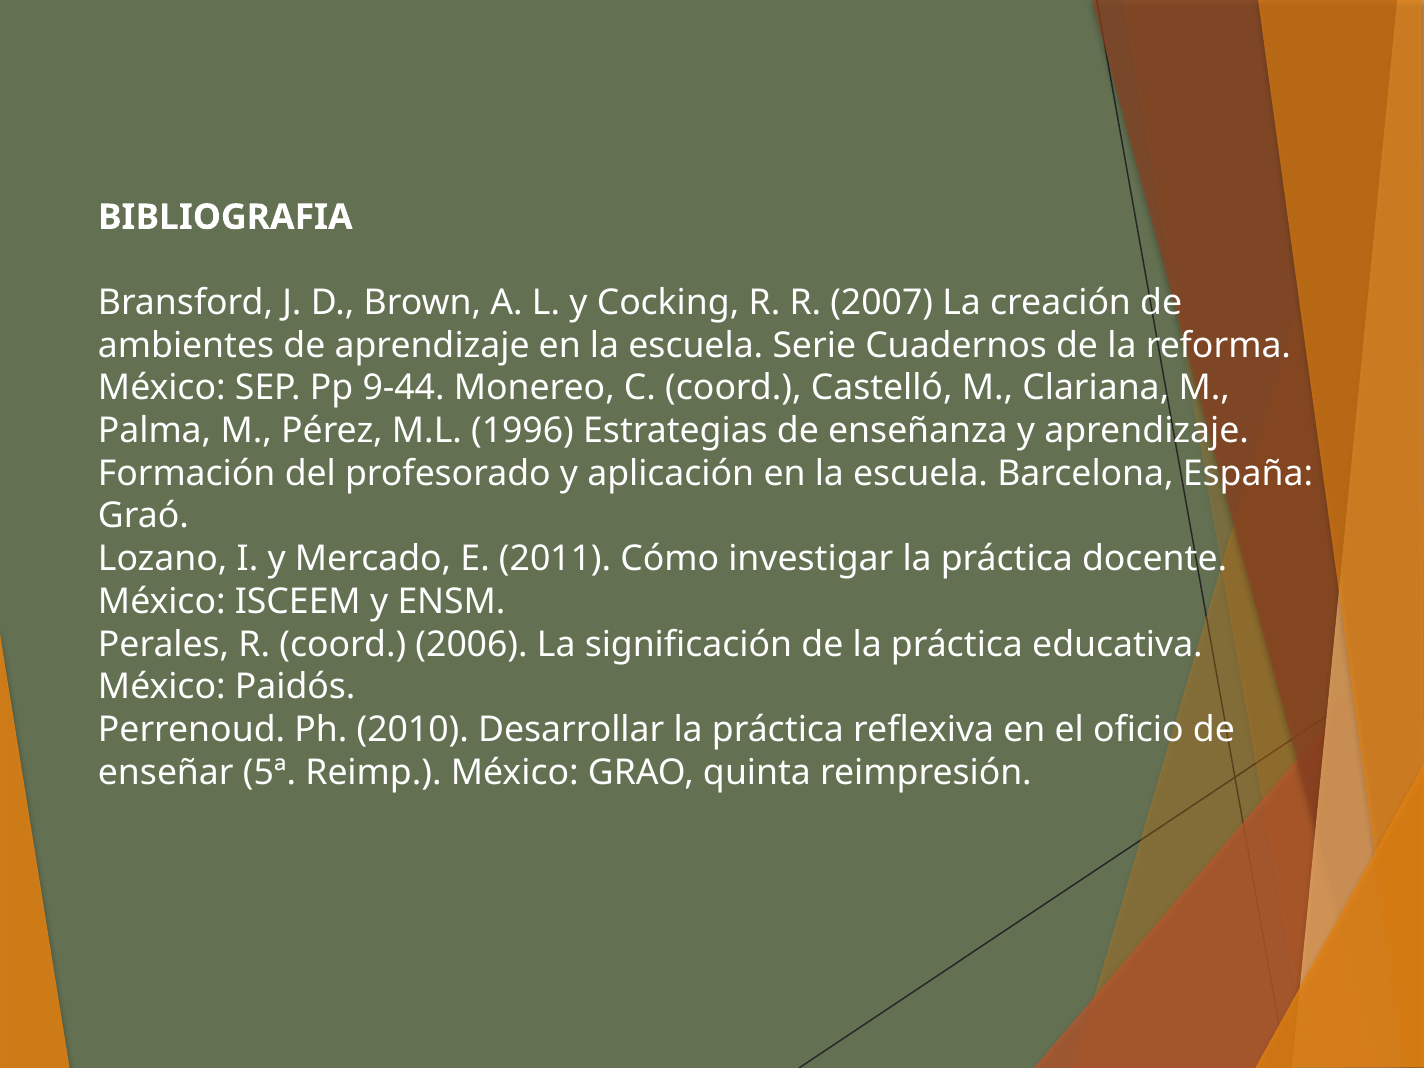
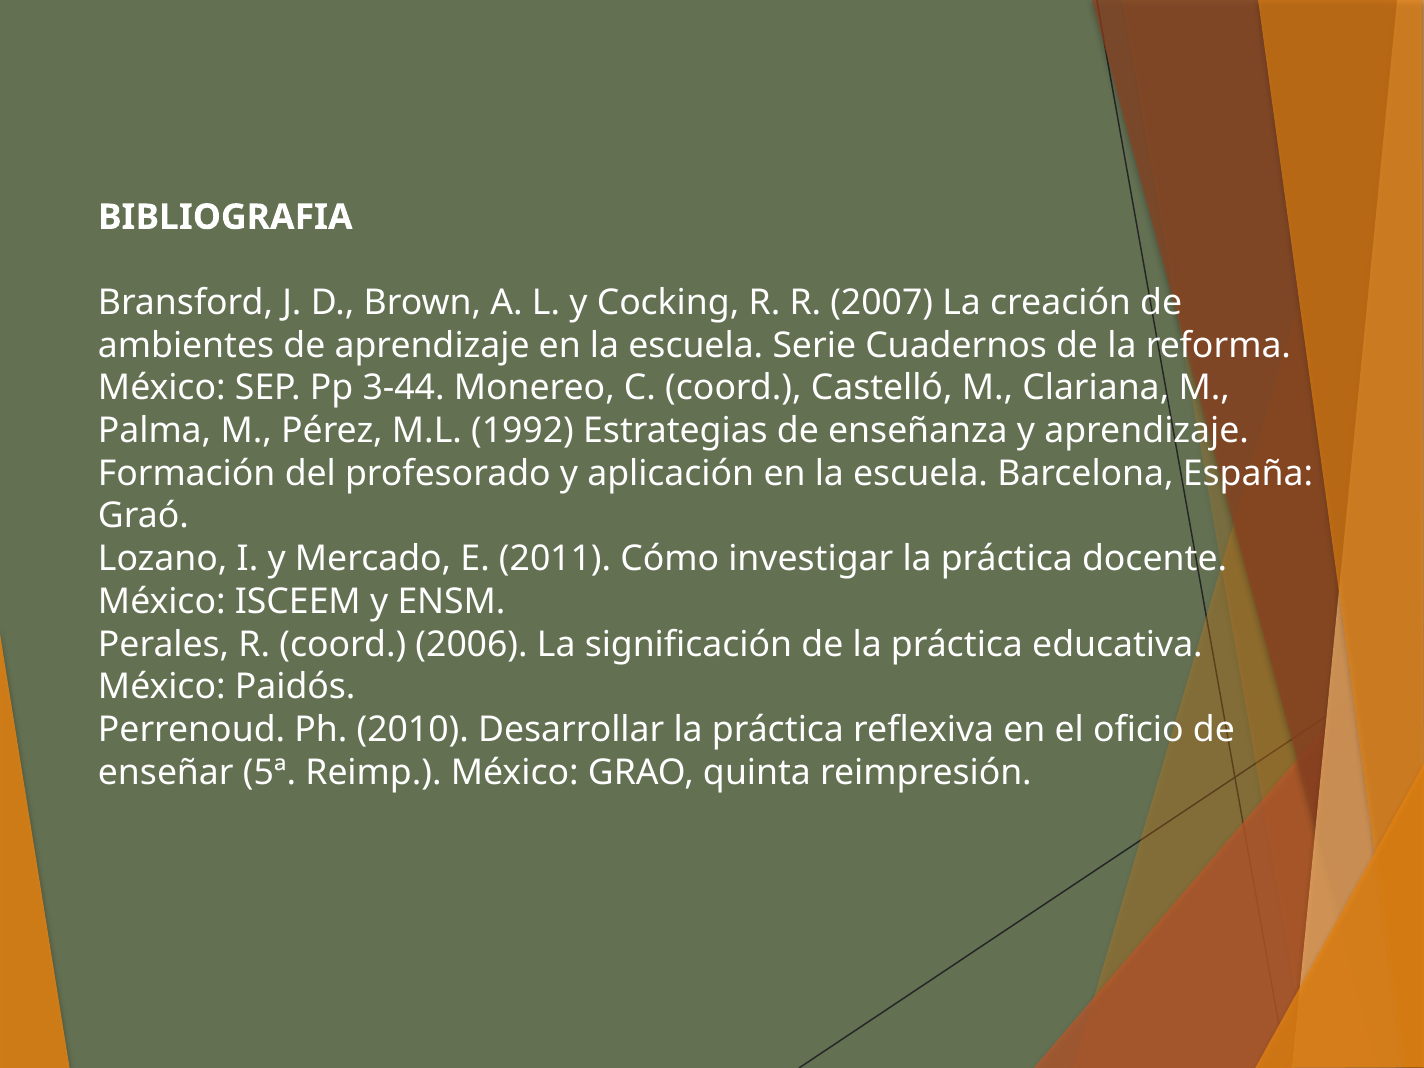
9-44: 9-44 -> 3-44 (404, 388)
1996: 1996 -> 1992 (522, 431)
